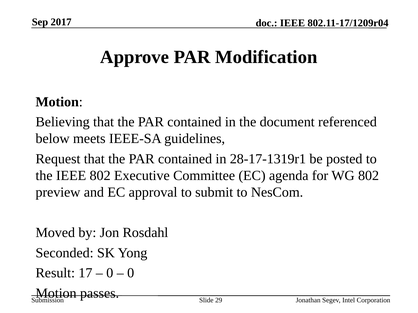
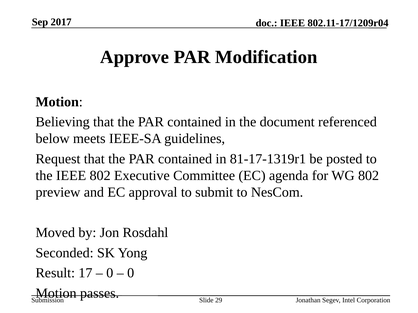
28-17-1319r1: 28-17-1319r1 -> 81-17-1319r1 (268, 159)
